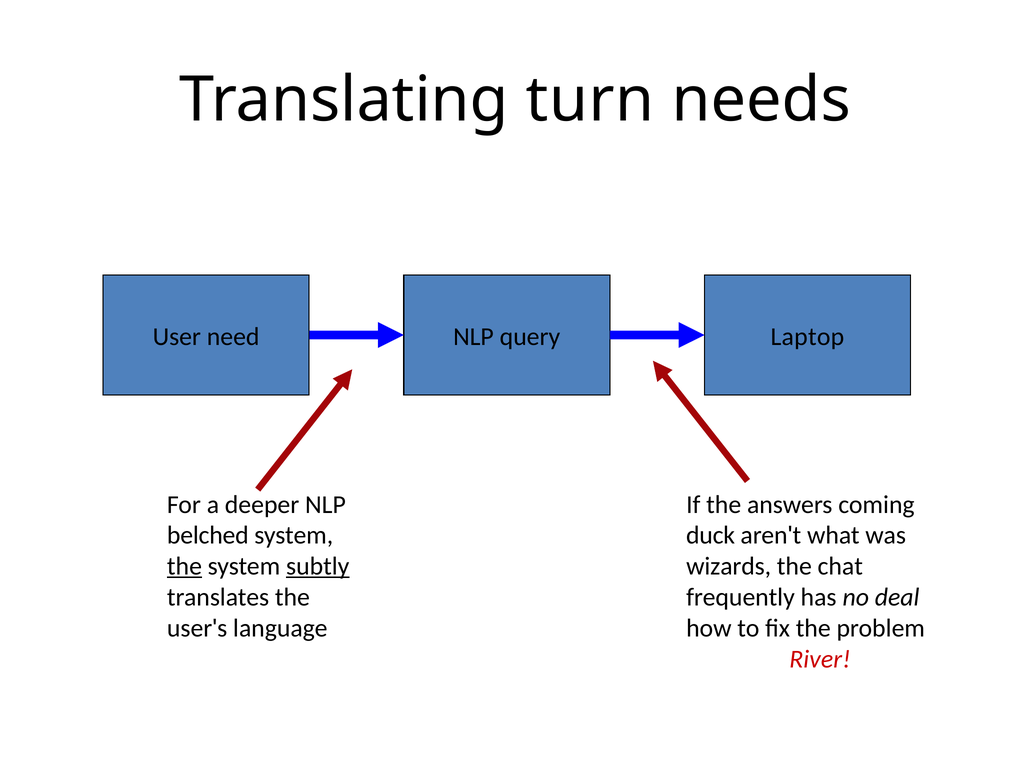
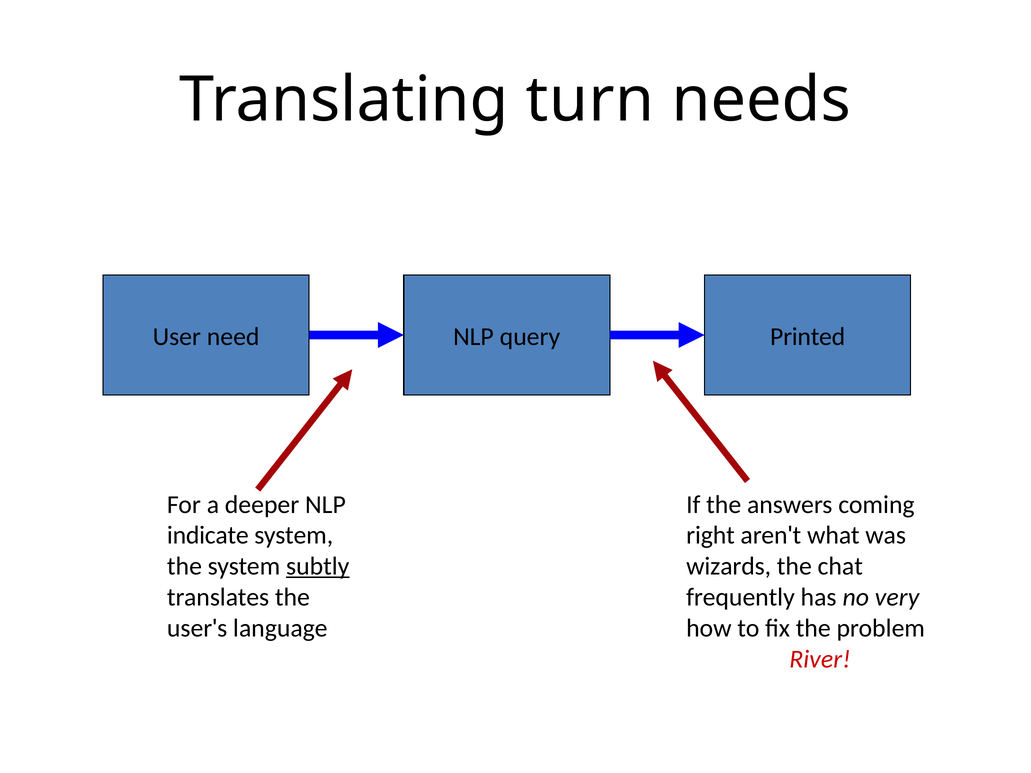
Laptop: Laptop -> Printed (808, 337)
belched: belched -> indicate (208, 536)
duck: duck -> right (710, 536)
the underline: present -> none (184, 567)
deal: deal -> very (897, 597)
